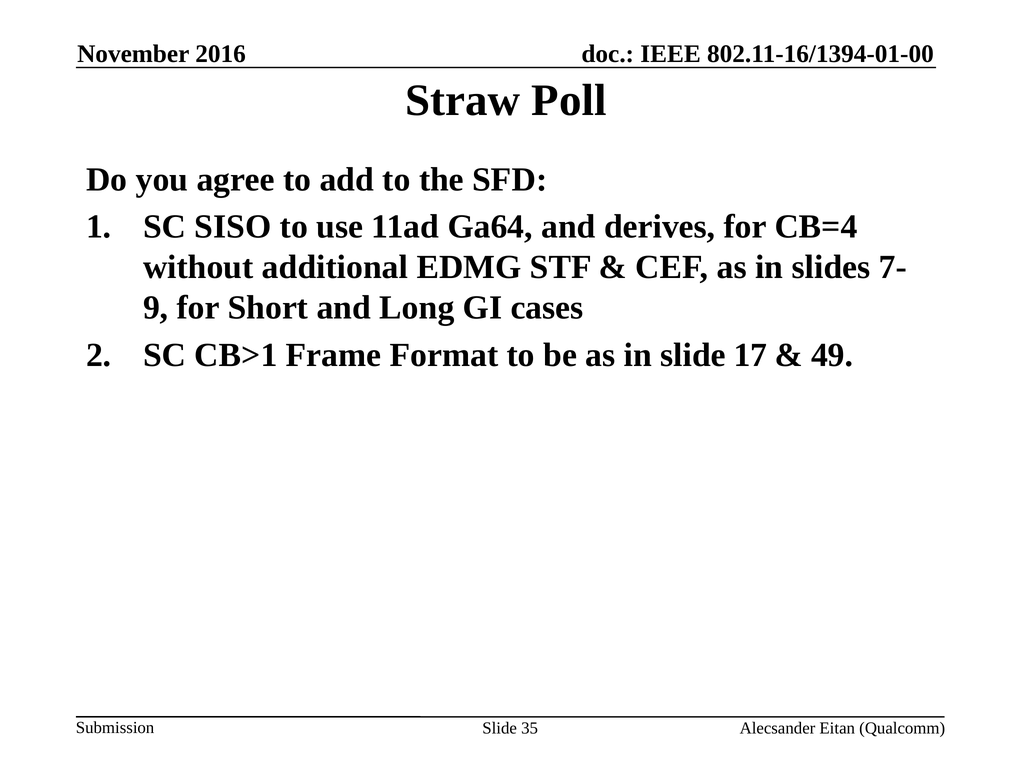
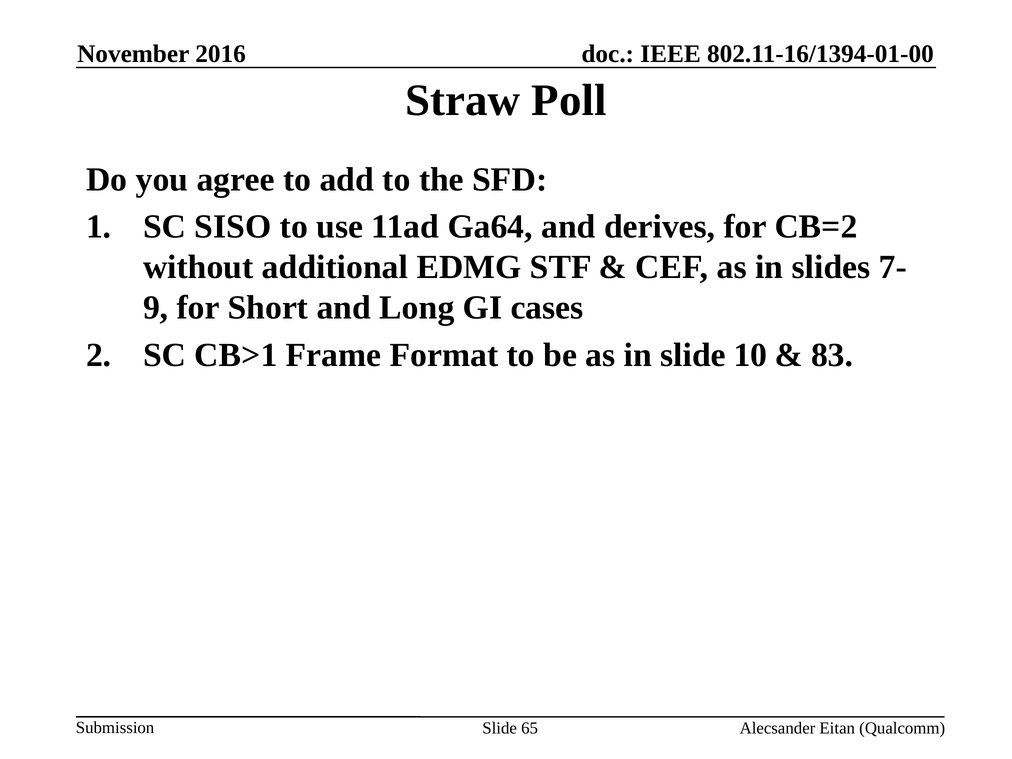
CB=4: CB=4 -> CB=2 (816, 227)
17: 17 -> 10 (750, 355)
49: 49 -> 83 (832, 355)
35: 35 -> 65 (530, 728)
